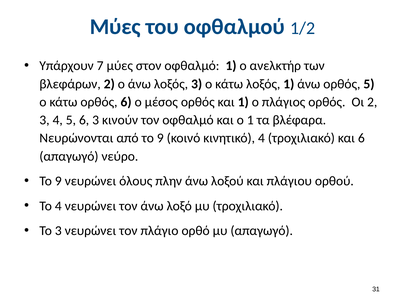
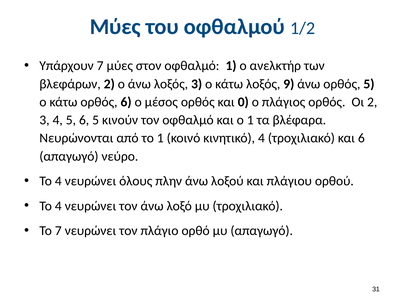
λοξός 1: 1 -> 9 (289, 84)
και 1: 1 -> 0 (243, 102)
6 3: 3 -> 5 (96, 120)
από το 9: 9 -> 1 (160, 138)
9: 9 -> 4 (58, 181)
Το 3: 3 -> 7 (58, 231)
